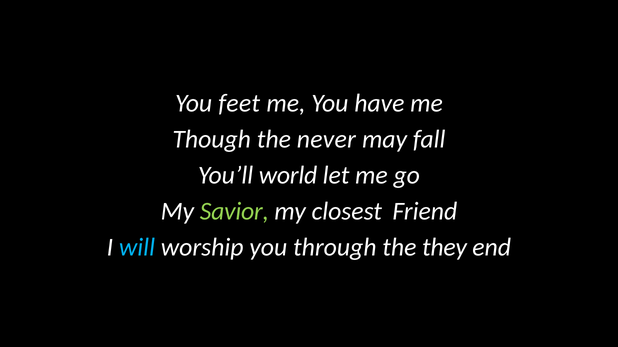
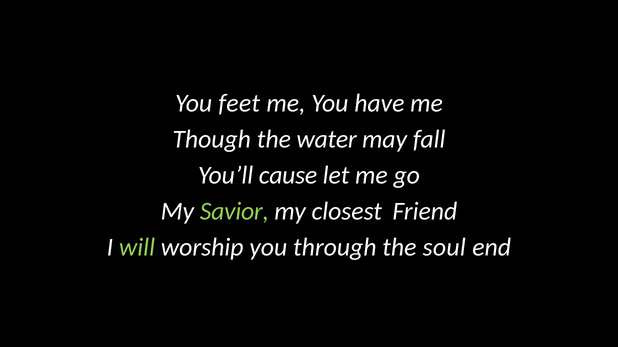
never: never -> water (327, 140)
world: world -> cause (288, 176)
will colour: light blue -> light green (137, 248)
they: they -> soul (444, 248)
